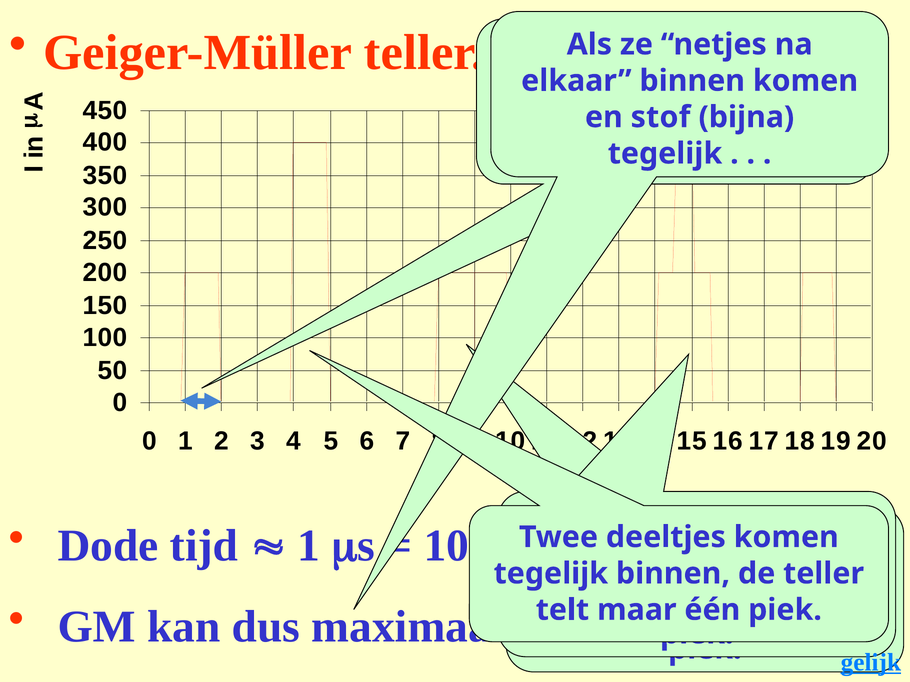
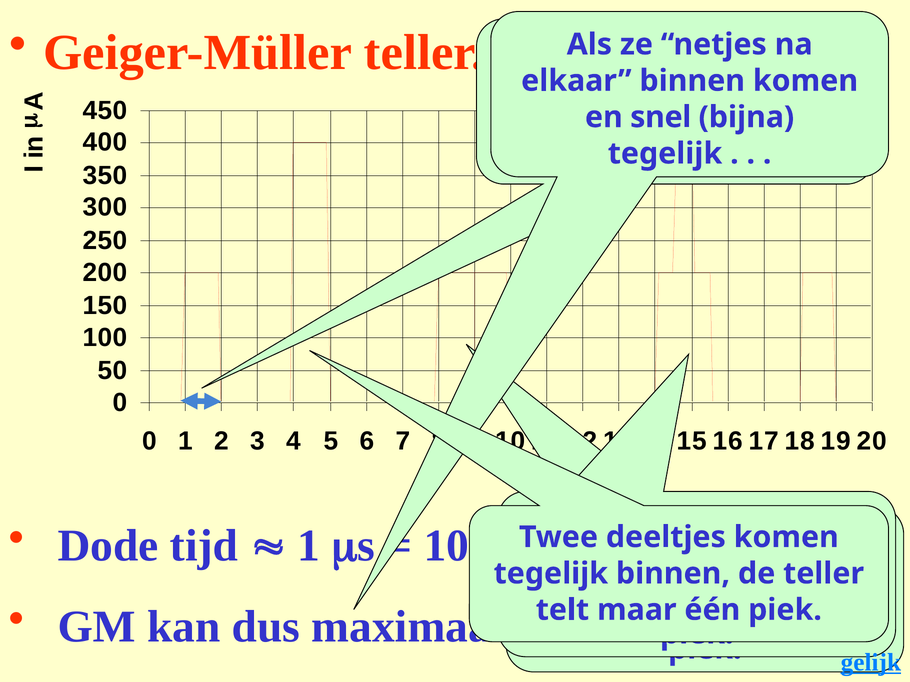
stof: stof -> snel (661, 117)
